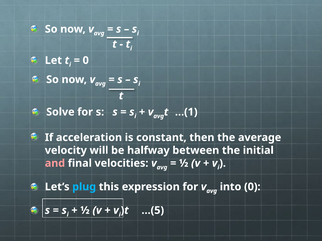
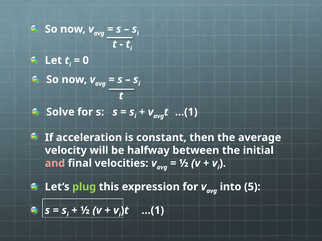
plug colour: light blue -> light green (84, 187)
into 0: 0 -> 5 (252, 187)
…(5: …(5 -> …(1 (153, 211)
